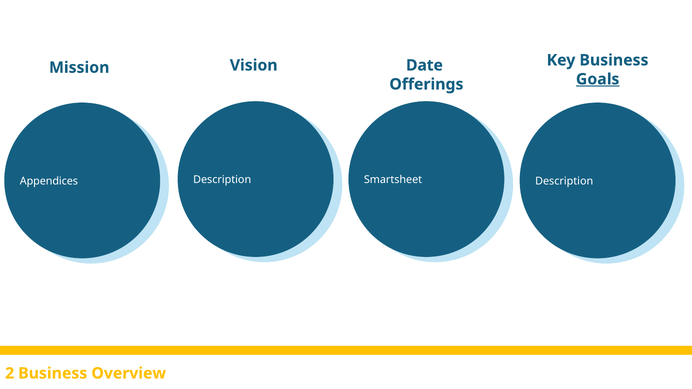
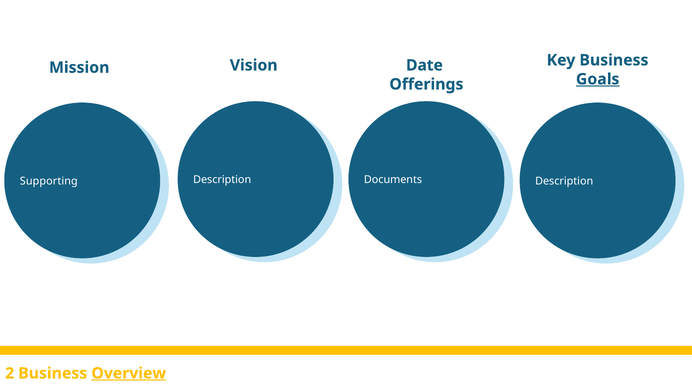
Smartsheet: Smartsheet -> Documents (393, 180)
Appendices: Appendices -> Supporting (49, 181)
Overview underline: none -> present (129, 374)
